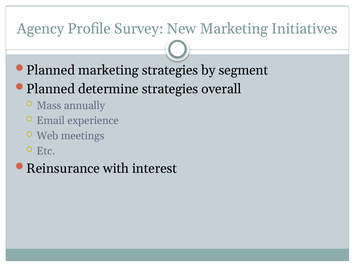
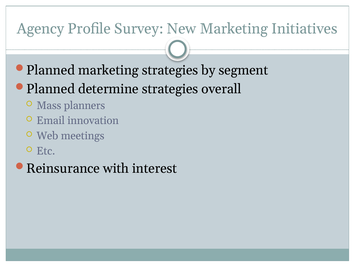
annually: annually -> planners (84, 105)
experience: experience -> innovation (93, 120)
